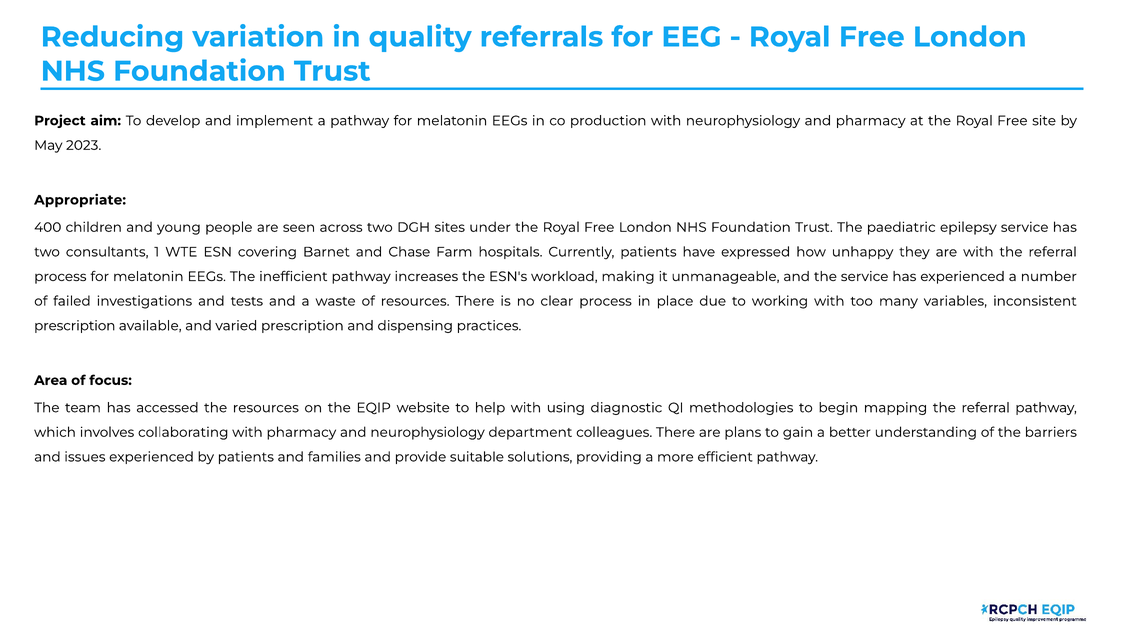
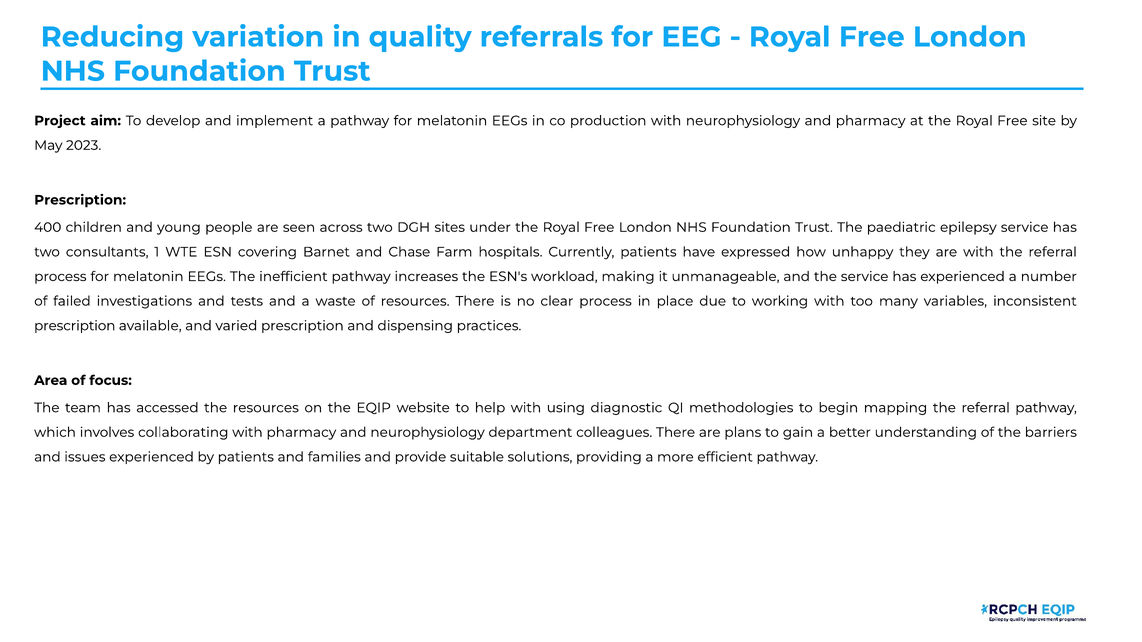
Appropriate: Appropriate -> Prescription (80, 200)
